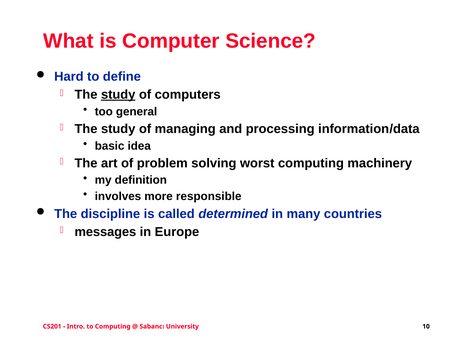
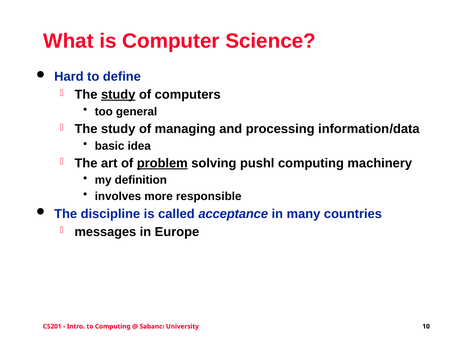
problem underline: none -> present (162, 163)
worst: worst -> pushl (257, 163)
determined: determined -> acceptance (233, 214)
